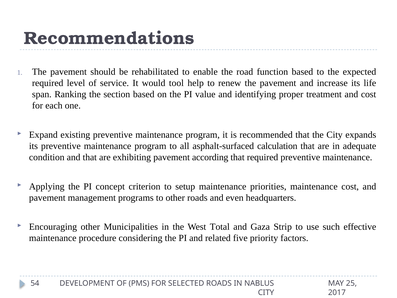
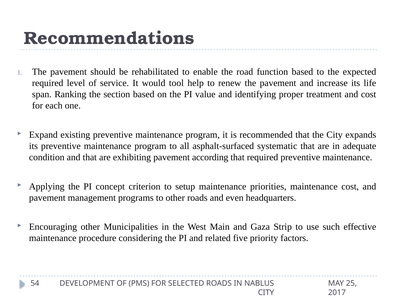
calculation: calculation -> systematic (277, 146)
Total: Total -> Main (220, 227)
